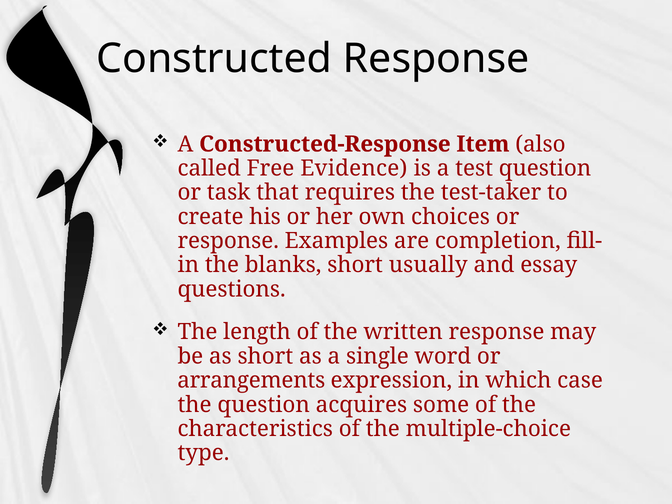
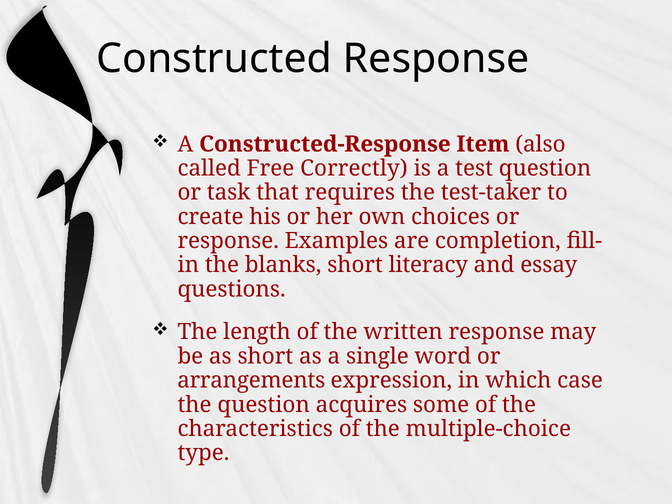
Evidence: Evidence -> Correctly (354, 168)
usually: usually -> literacy (428, 265)
